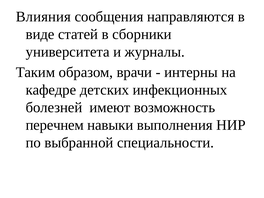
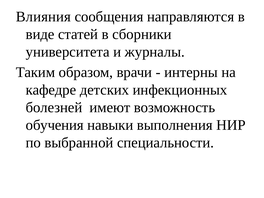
перечнем: перечнем -> обучения (55, 125)
